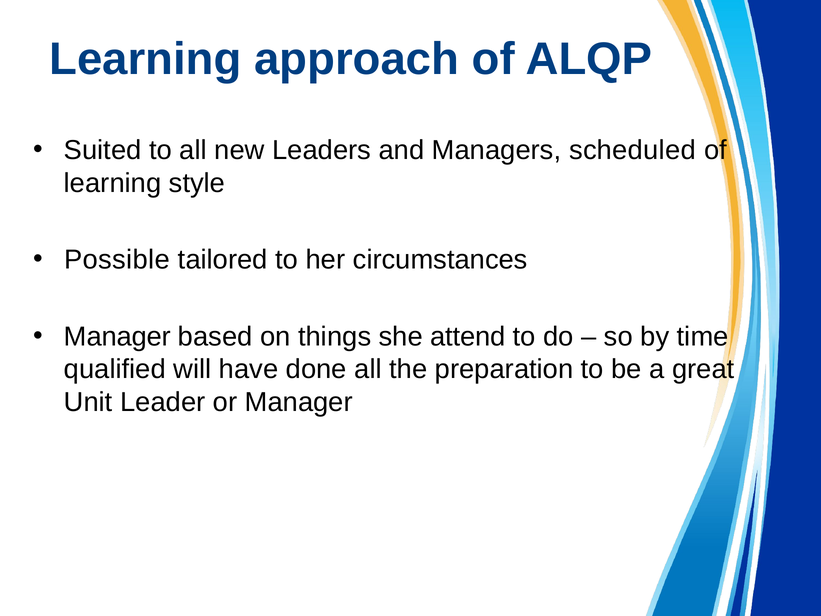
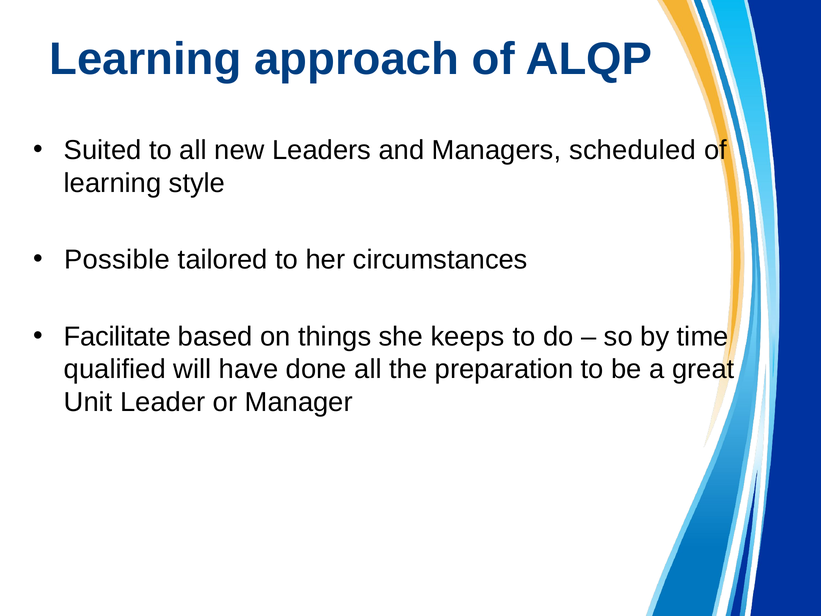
Manager: Manager -> Facilitate (117, 336)
attend: attend -> keeps (468, 336)
